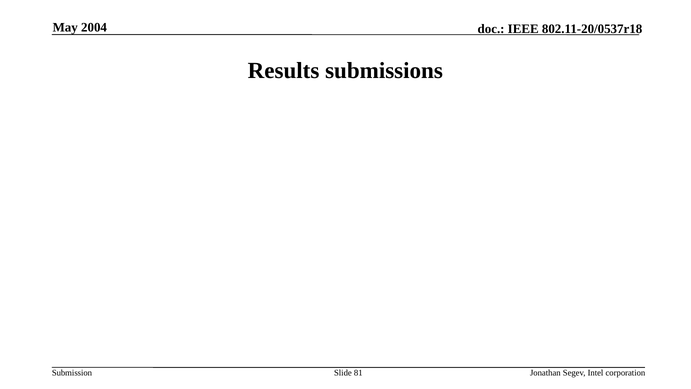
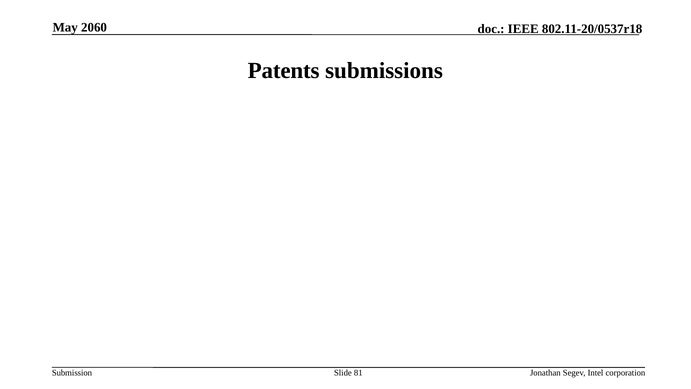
2004: 2004 -> 2060 (94, 27)
Results: Results -> Patents (284, 71)
